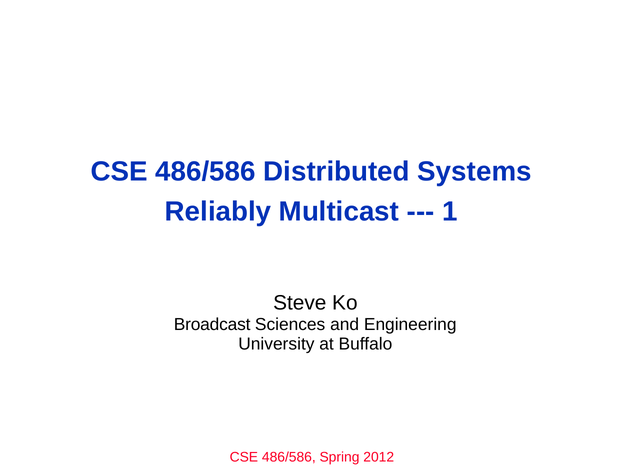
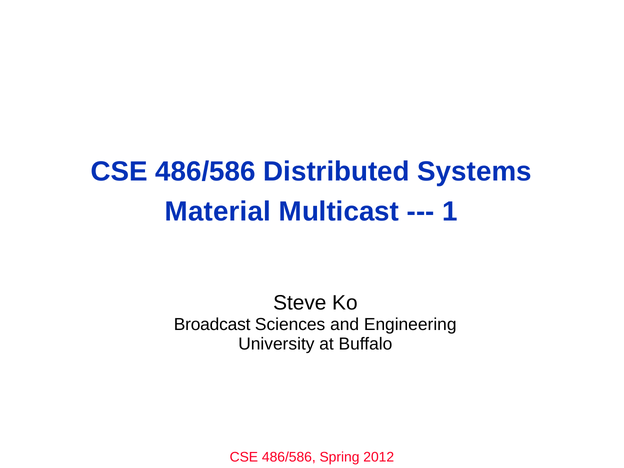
Reliably: Reliably -> Material (218, 212)
